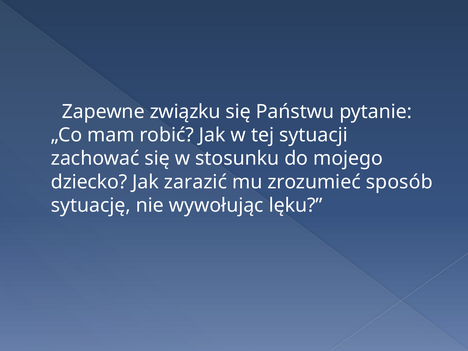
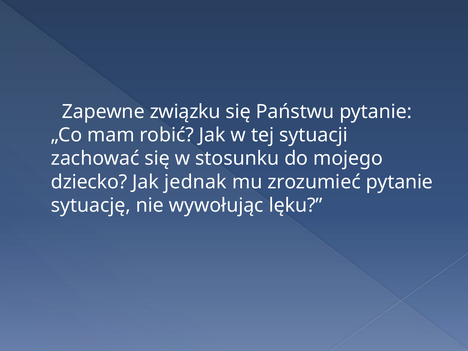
zarazić: zarazić -> jednak (195, 182)
zrozumieć sposób: sposób -> pytanie (399, 182)
